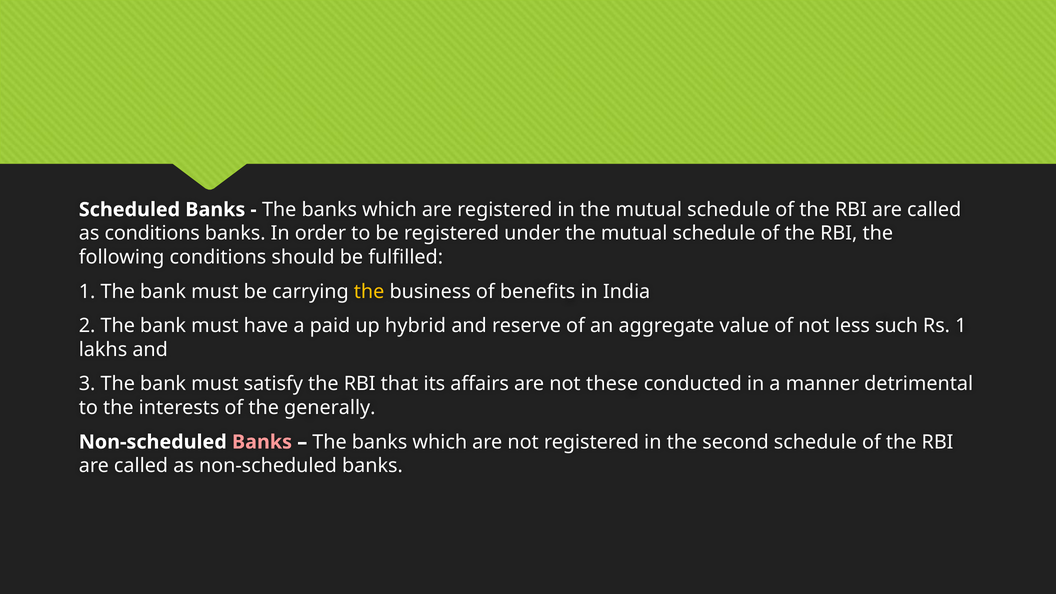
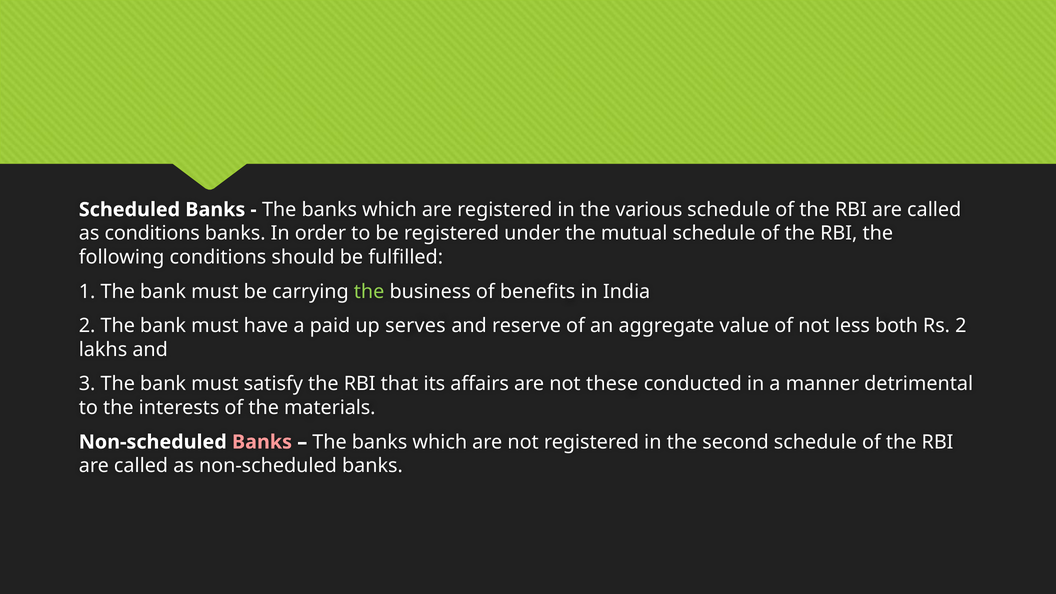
in the mutual: mutual -> various (649, 210)
the colour: yellow -> light green (369, 292)
hybrid: hybrid -> serves (415, 326)
such: such -> both (897, 326)
Rs 1: 1 -> 2 (961, 326)
generally: generally -> materials (330, 408)
